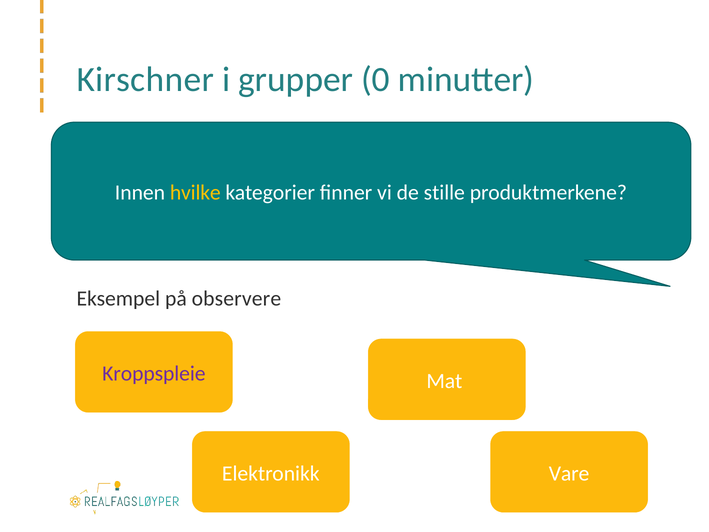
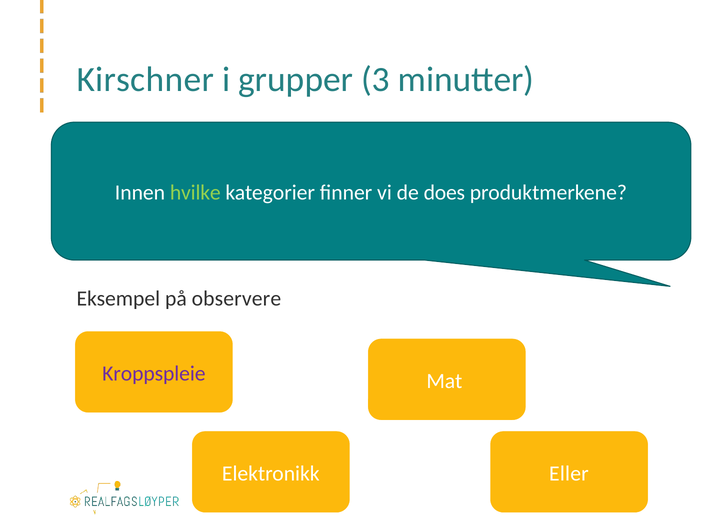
0: 0 -> 3 (375, 79)
hvilke colour: yellow -> light green (195, 193)
stille: stille -> does (444, 193)
Vare: Vare -> Eller (569, 473)
